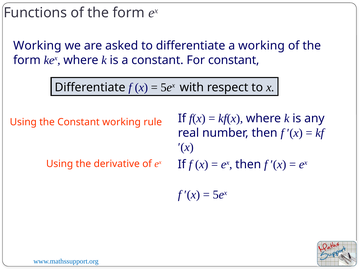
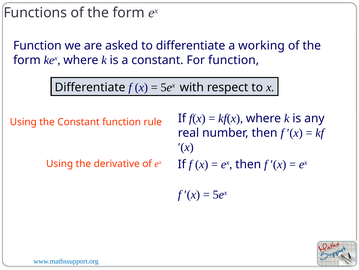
Working: Working -> Function (37, 46)
For constant: constant -> function (234, 60)
Constant working: working -> function (122, 122)
